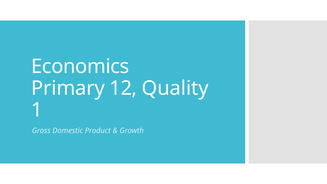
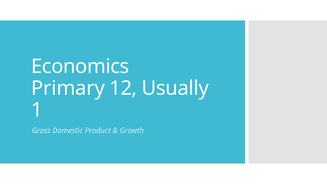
Quality: Quality -> Usually (175, 88)
